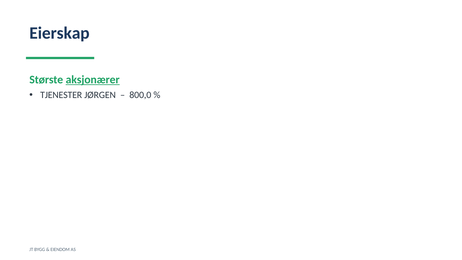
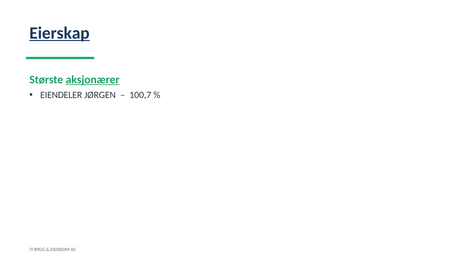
Eierskap underline: none -> present (60, 33)
TJENESTER: TJENESTER -> EIENDELER (61, 95)
800,0: 800,0 -> 100,7 (140, 95)
